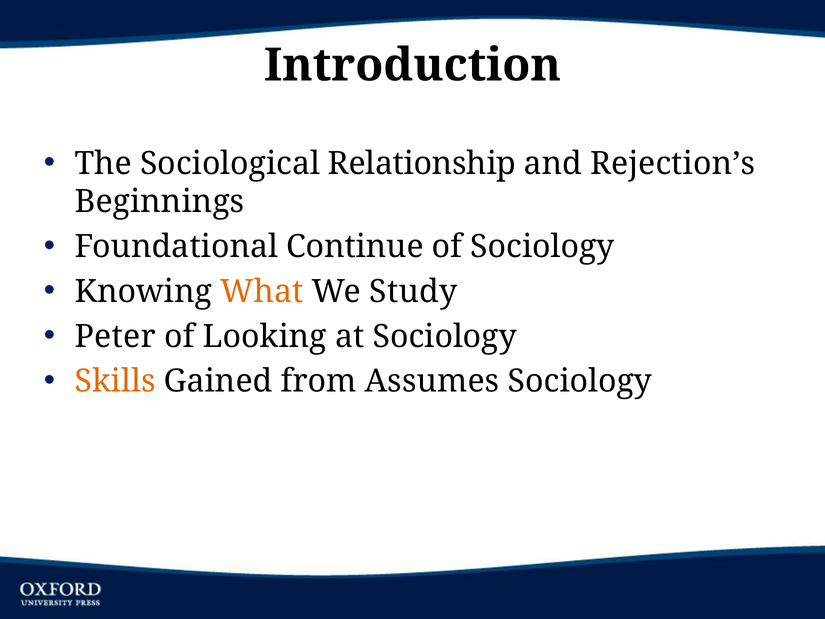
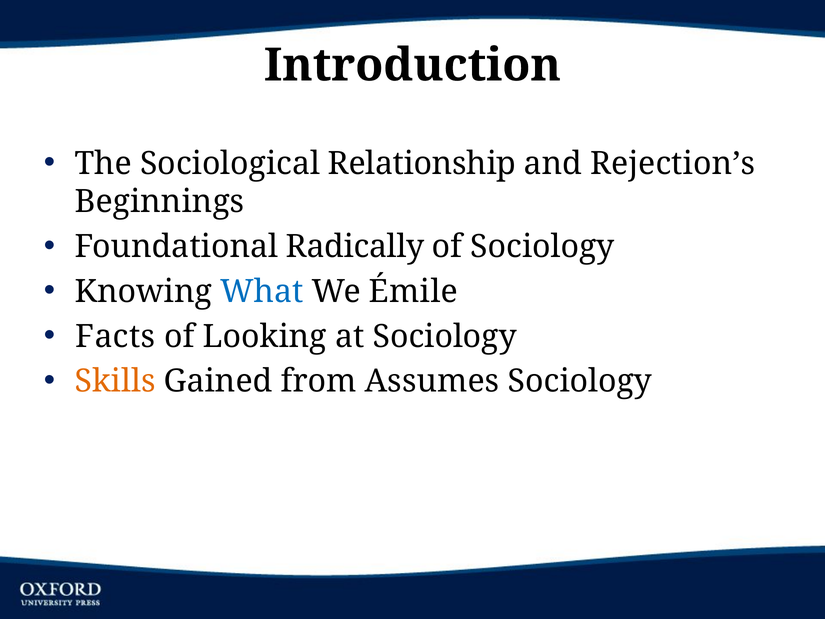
Continue: Continue -> Radically (355, 247)
What colour: orange -> blue (262, 292)
Study: Study -> Émile (413, 292)
Peter: Peter -> Facts (115, 336)
